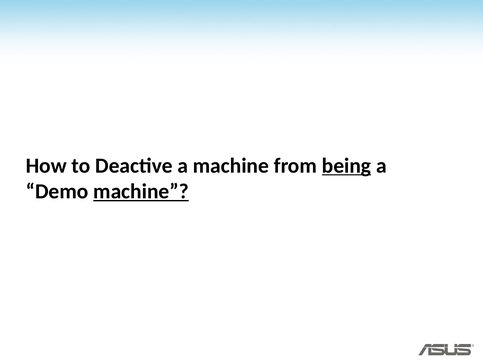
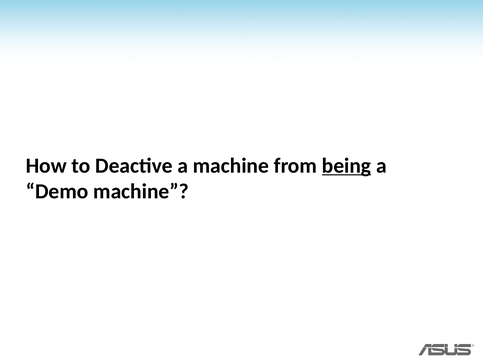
machine underline: present -> none (141, 191)
